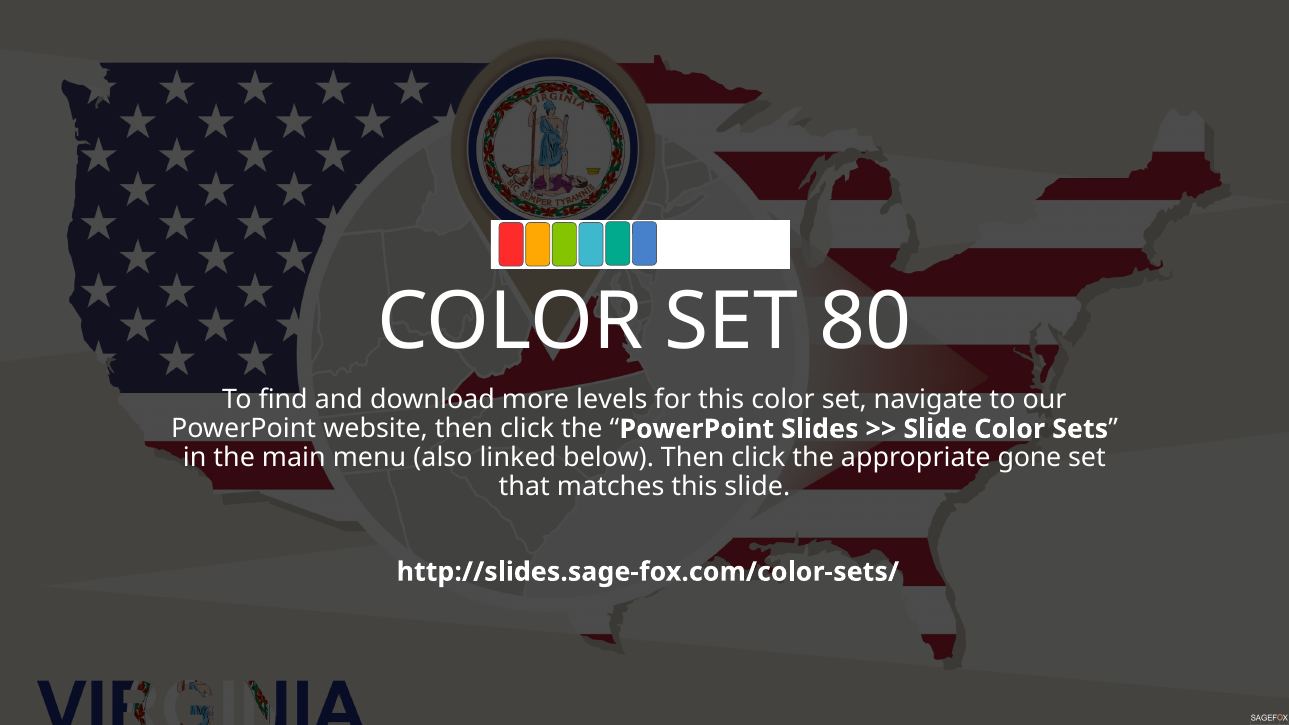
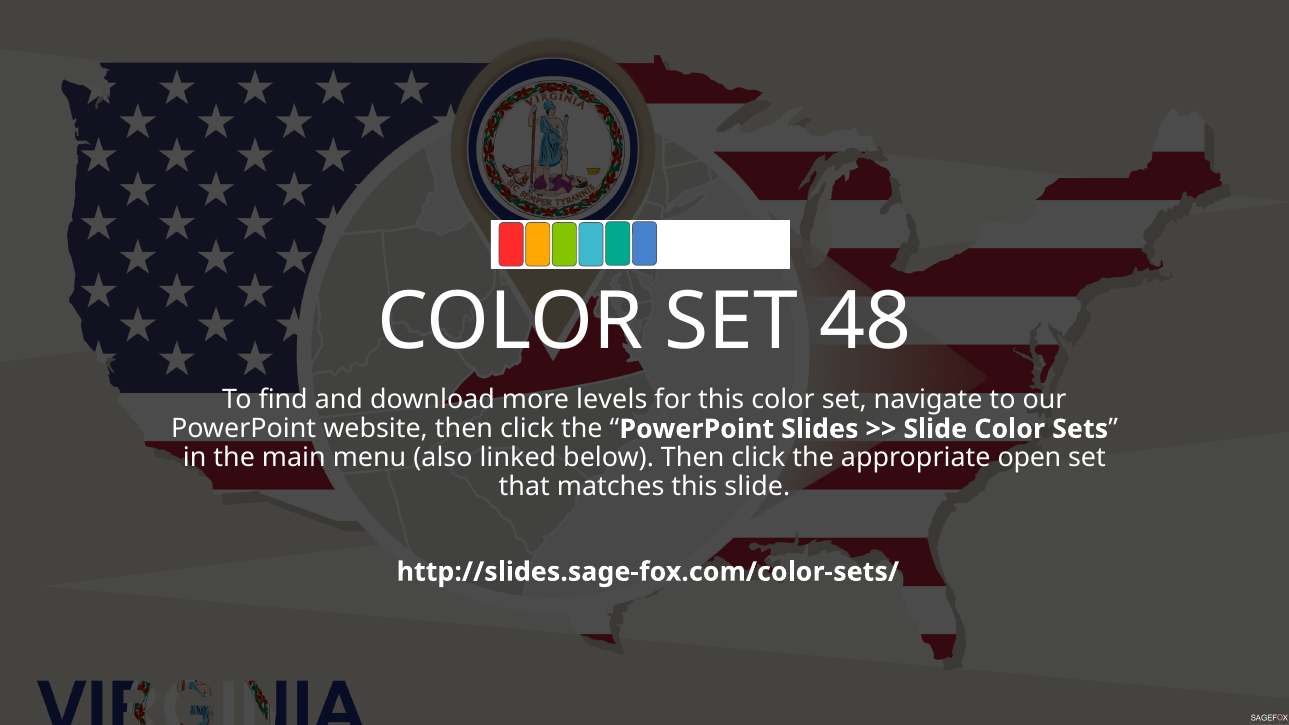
80: 80 -> 48 (865, 322)
gone: gone -> open (1029, 458)
